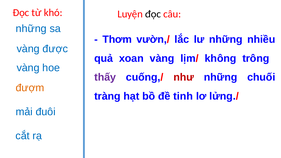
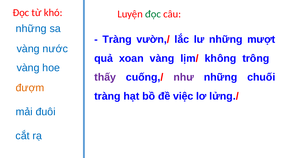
đọc colour: black -> green (153, 14)
Thơm: Thơm -> Tràng (117, 39)
nhiều: nhiều -> mượt (261, 39)
được: được -> nước (55, 49)
như colour: red -> purple (184, 77)
tinh: tinh -> việc (183, 96)
